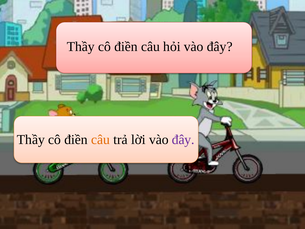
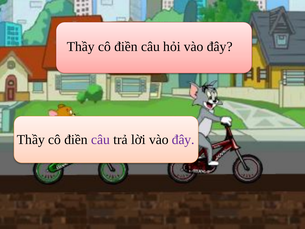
câu colour: orange -> purple (101, 139)
